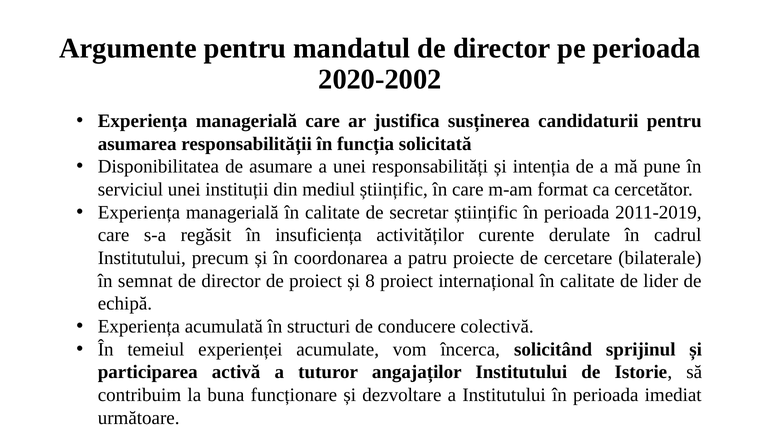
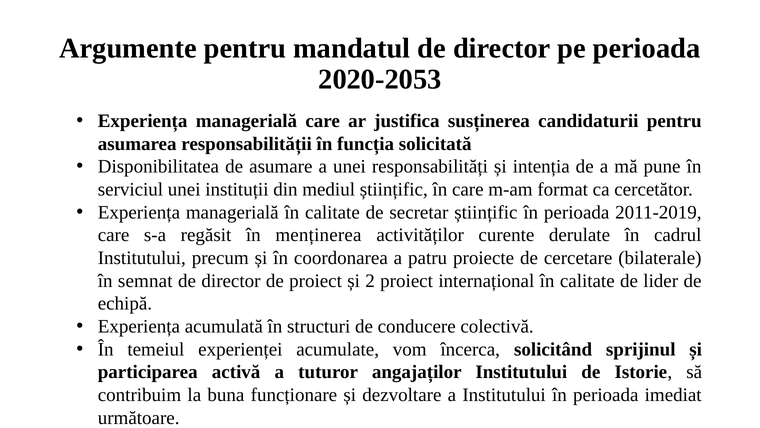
2020-2002: 2020-2002 -> 2020-2053 (380, 79)
insuficiența: insuficiența -> menținerea (318, 235)
8: 8 -> 2 (370, 280)
